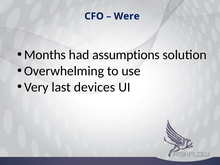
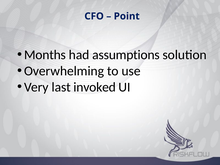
Were: Were -> Point (127, 16)
devices: devices -> invoked (95, 87)
